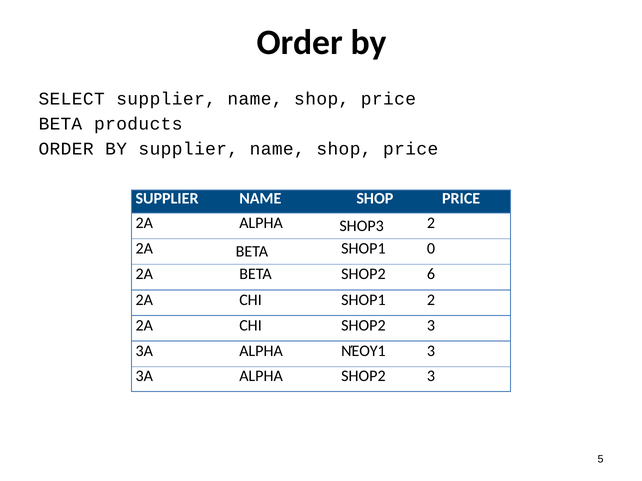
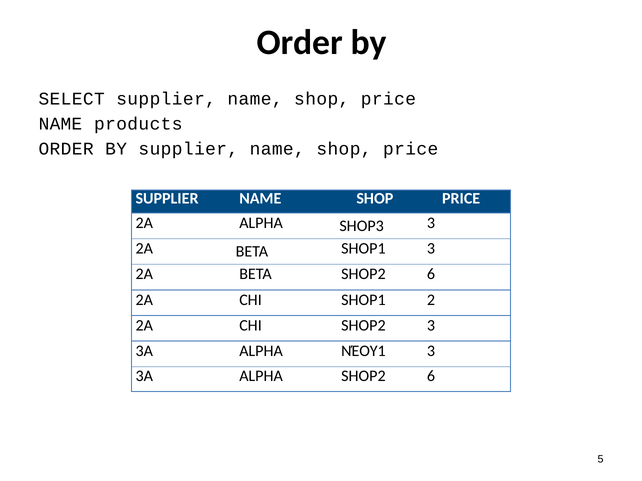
BETA: BETA -> NAME (60, 124)
SHOP3 2: 2 -> 3 (431, 223)
SHOP1 0: 0 -> 3 (431, 249)
ALPHA SHOP2 3: 3 -> 6 (431, 377)
